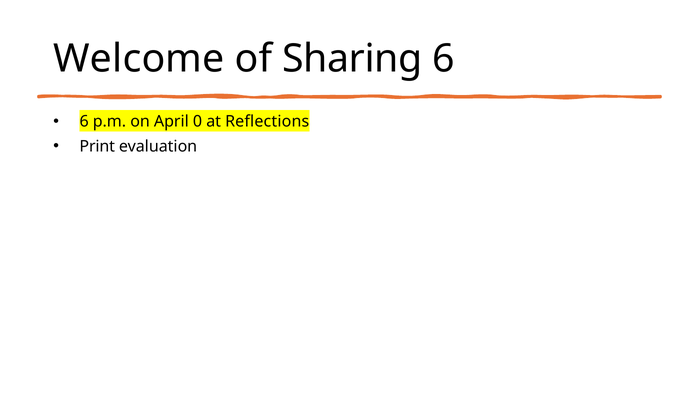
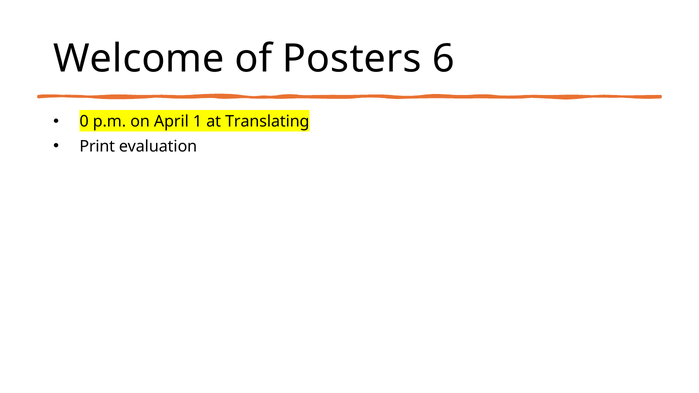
Sharing: Sharing -> Posters (352, 59)
6: 6 -> 0 (84, 122)
0: 0 -> 1 (198, 122)
Reflections: Reflections -> Translating (267, 122)
